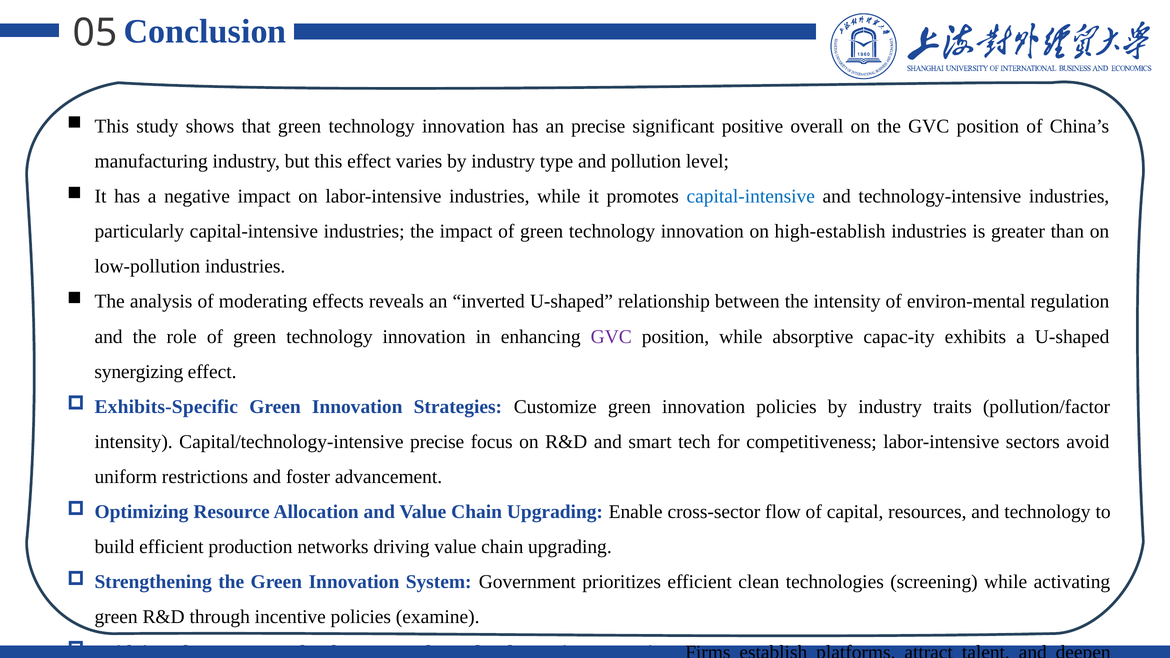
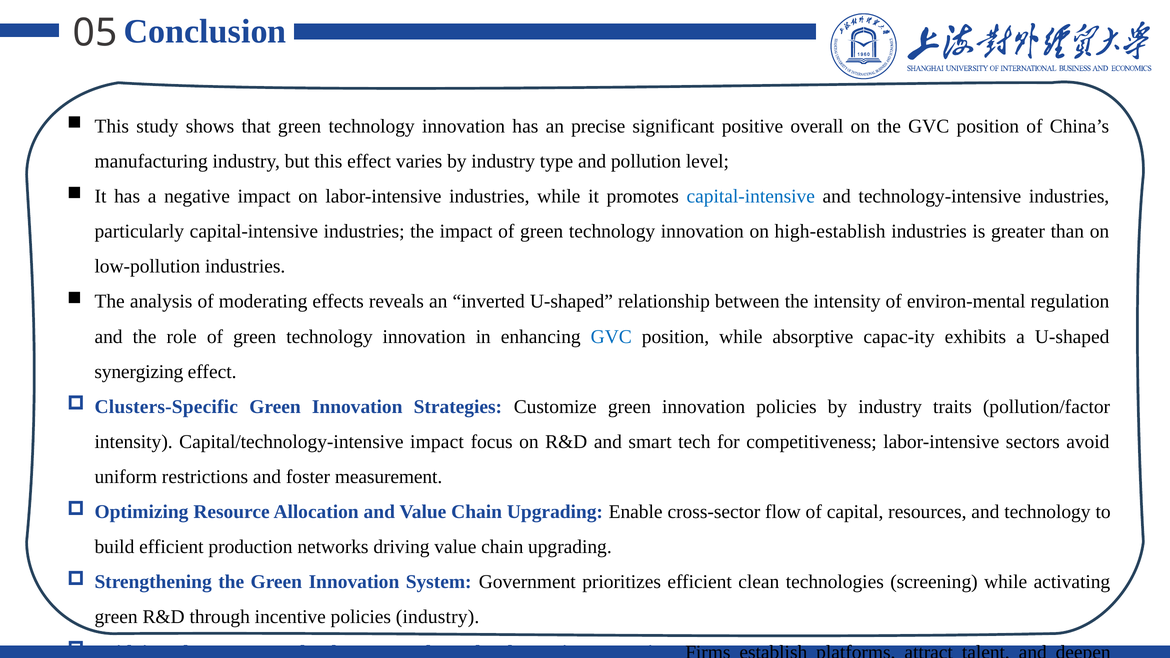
GVC colour: purple -> blue (611, 337)
Exhibits-Specific: Exhibits-Specific -> Clusters-Specific (166, 407)
Capital/technology-intensive precise: precise -> impact (437, 442)
foster advancement: advancement -> measurement (389, 477)
policies examine: examine -> industry (438, 617)
